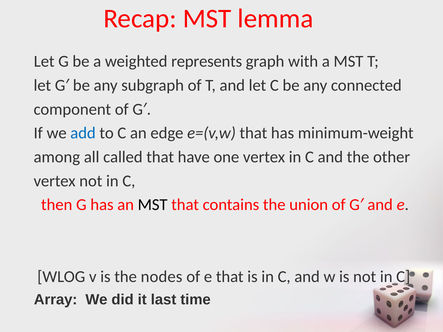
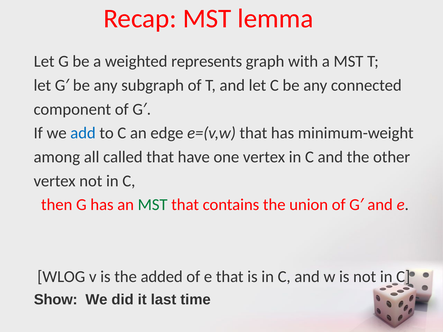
MST colour: black -> green (153, 205)
nodes: nodes -> added (162, 277)
Array: Array -> Show (56, 300)
